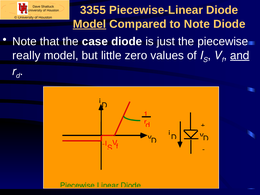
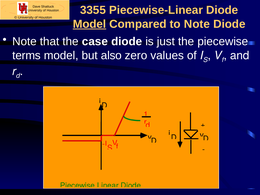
really: really -> terms (27, 55)
little: little -> also (111, 55)
and underline: present -> none (240, 55)
